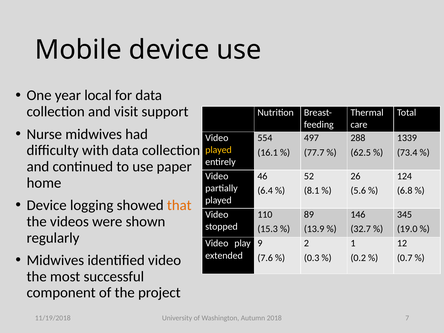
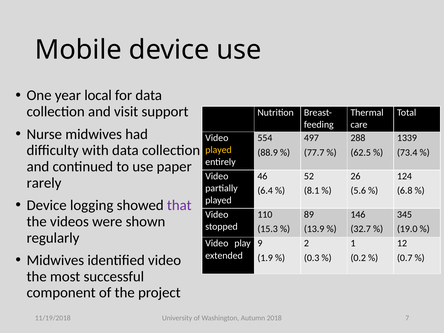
16.1: 16.1 -> 88.9 (268, 152)
home: home -> rarely (44, 183)
that colour: orange -> purple (179, 205)
7.6: 7.6 -> 1.9 (265, 258)
